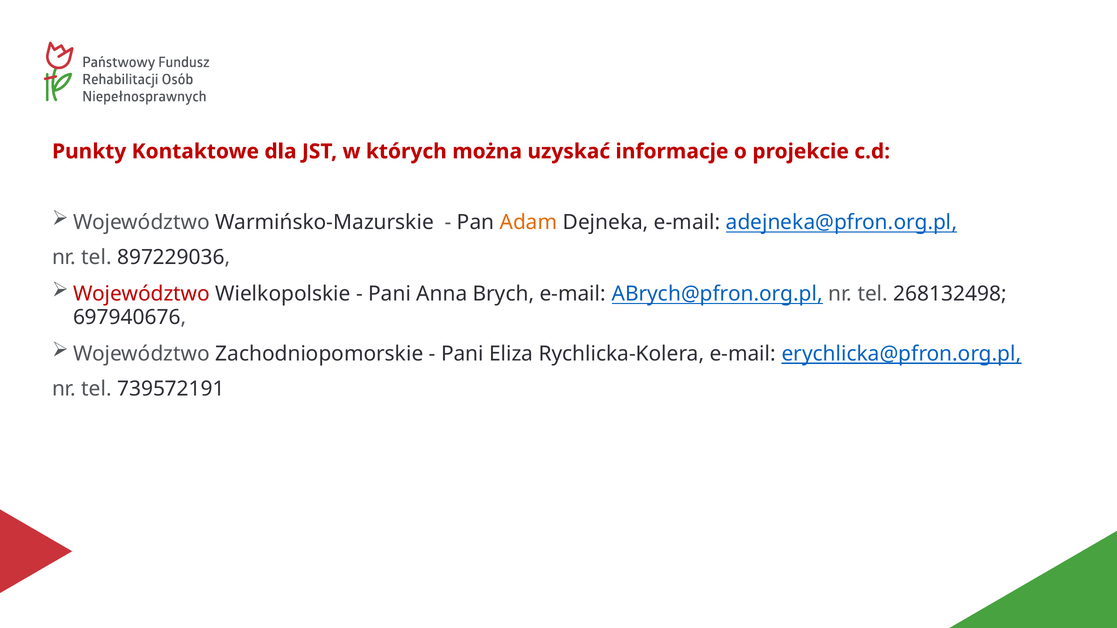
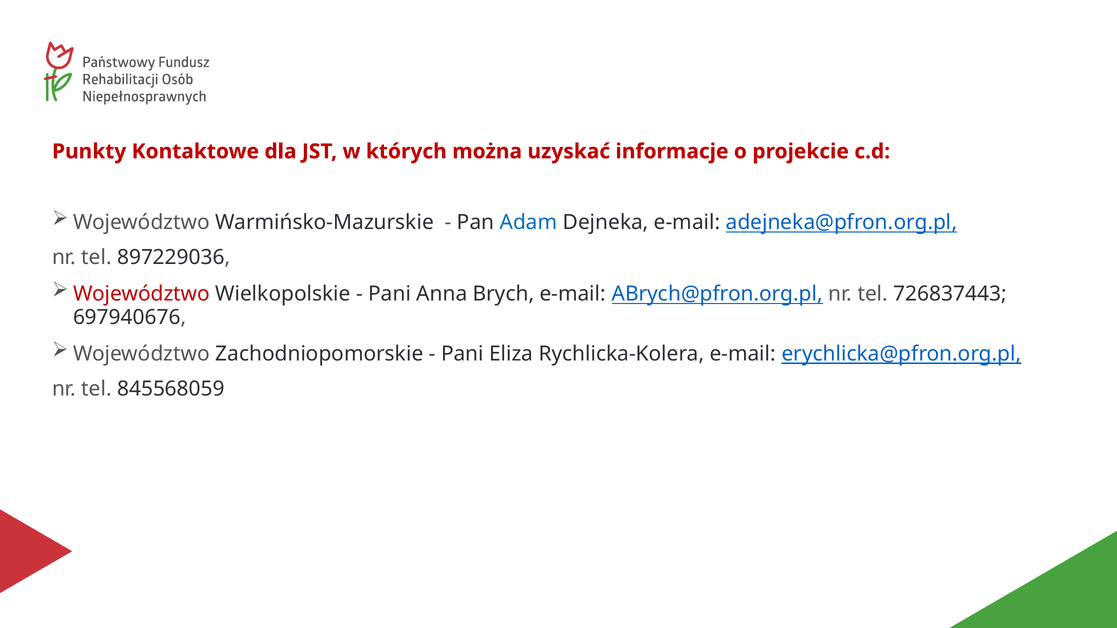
Adam colour: orange -> blue (528, 222)
268132498: 268132498 -> 726837443 (950, 294)
739572191: 739572191 -> 845568059 (171, 389)
